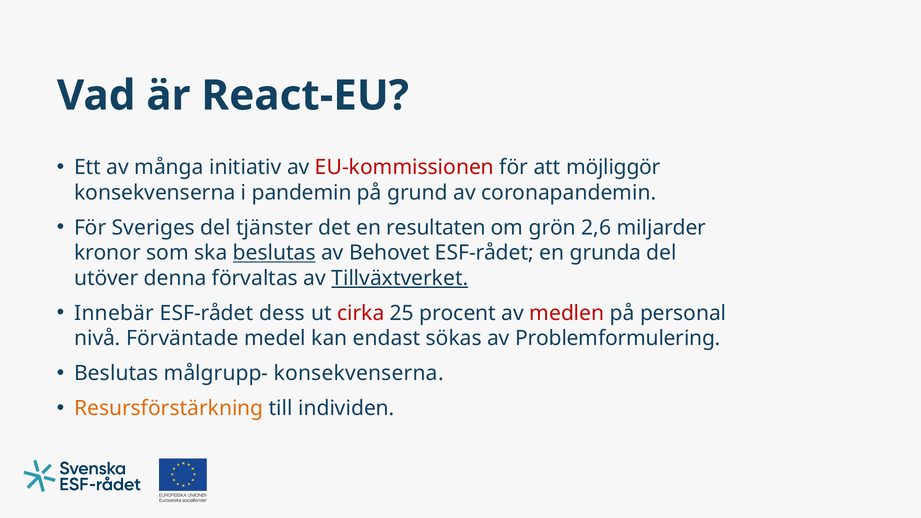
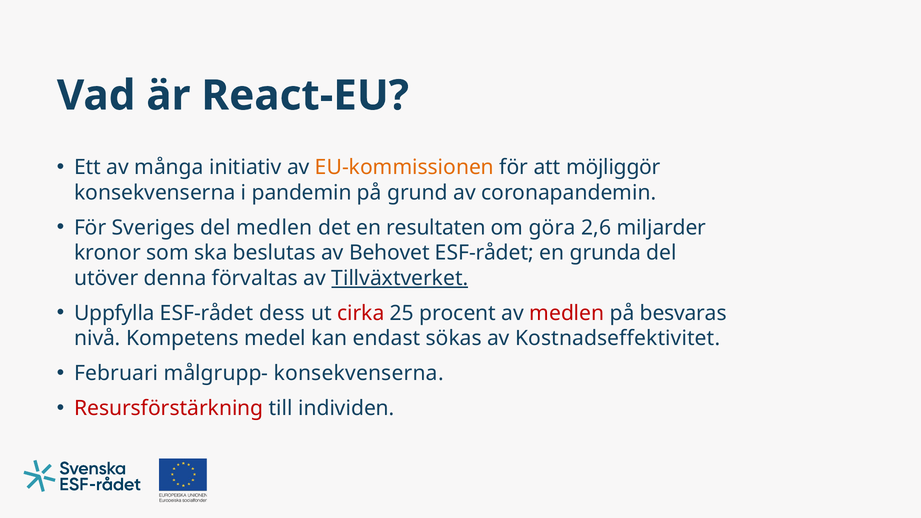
EU-kommissionen colour: red -> orange (404, 167)
del tjänster: tjänster -> medlen (274, 228)
grön: grön -> göra (552, 228)
beslutas underline: present -> none (274, 253)
Innebär: Innebär -> Uppfylla (114, 313)
personal: personal -> besvaras (683, 313)
Förväntade: Förväntade -> Kompetens (182, 338)
Problemformulering: Problemformulering -> Kostnadseffektivitet (618, 338)
Beslutas: Beslutas -> Februari (116, 373)
Resursförstärkning colour: orange -> red (169, 408)
